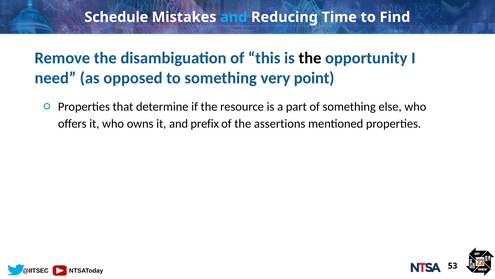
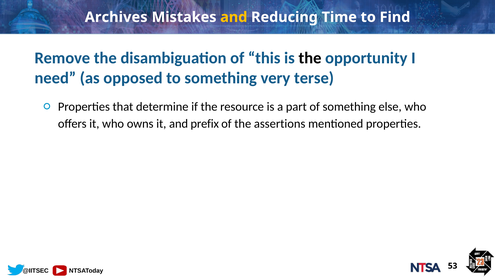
Schedule: Schedule -> Archives (116, 17)
and colour: light blue -> yellow (234, 17)
point: point -> terse (314, 78)
